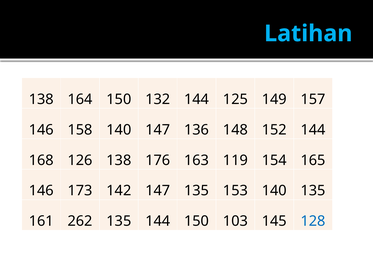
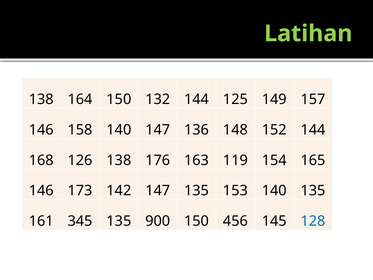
Latihan colour: light blue -> light green (308, 34)
262: 262 -> 345 (80, 221)
135 144: 144 -> 900 (158, 221)
103: 103 -> 456 (235, 221)
